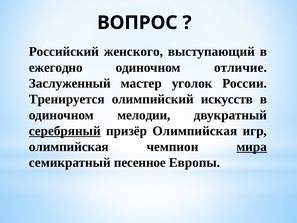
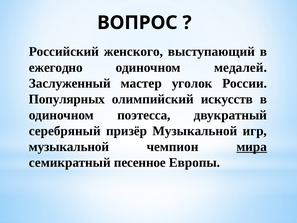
отличие: отличие -> медалей (240, 67)
Тренируется: Тренируется -> Популярных (67, 99)
мелодии: мелодии -> поэтесса (144, 115)
серебряный underline: present -> none (65, 131)
призёр Олимпийская: Олимпийская -> Музыкальной (195, 131)
олимпийская: олимпийская -> музыкальной (69, 147)
